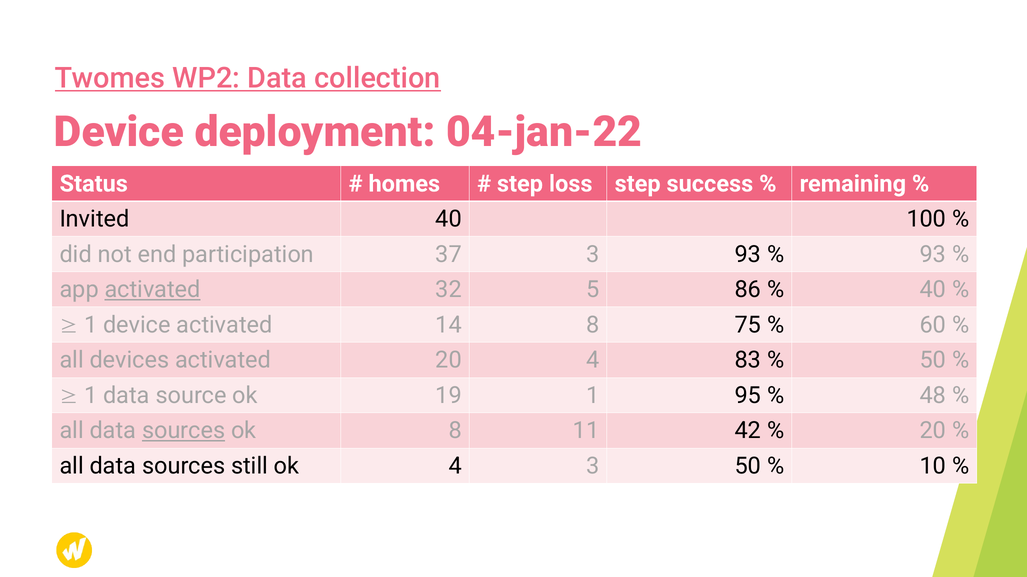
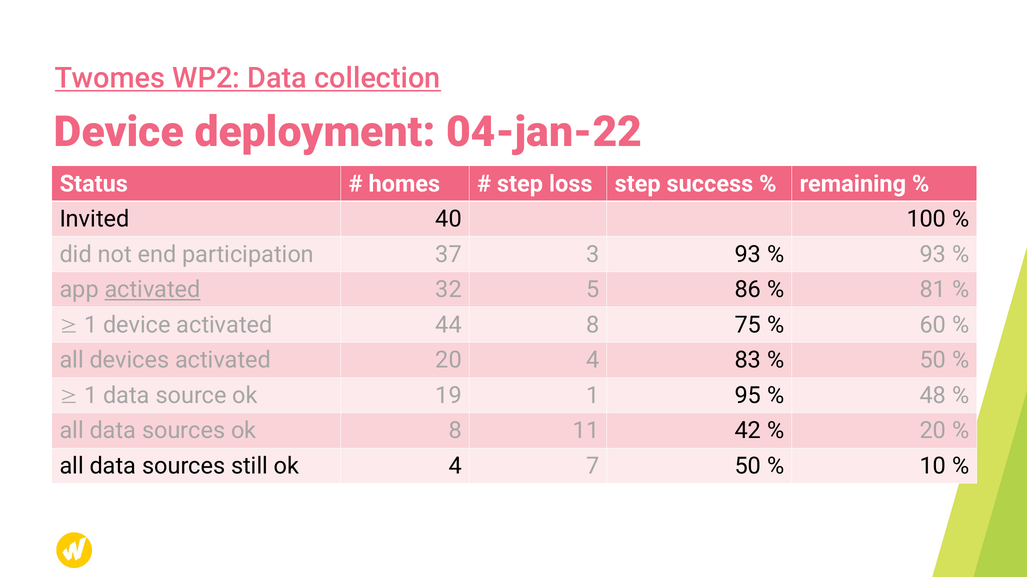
40: 40 -> 81 (933, 290)
14: 14 -> 44 (449, 325)
sources underline: present -> none (184, 431)
4 3: 3 -> 7 (593, 466)
